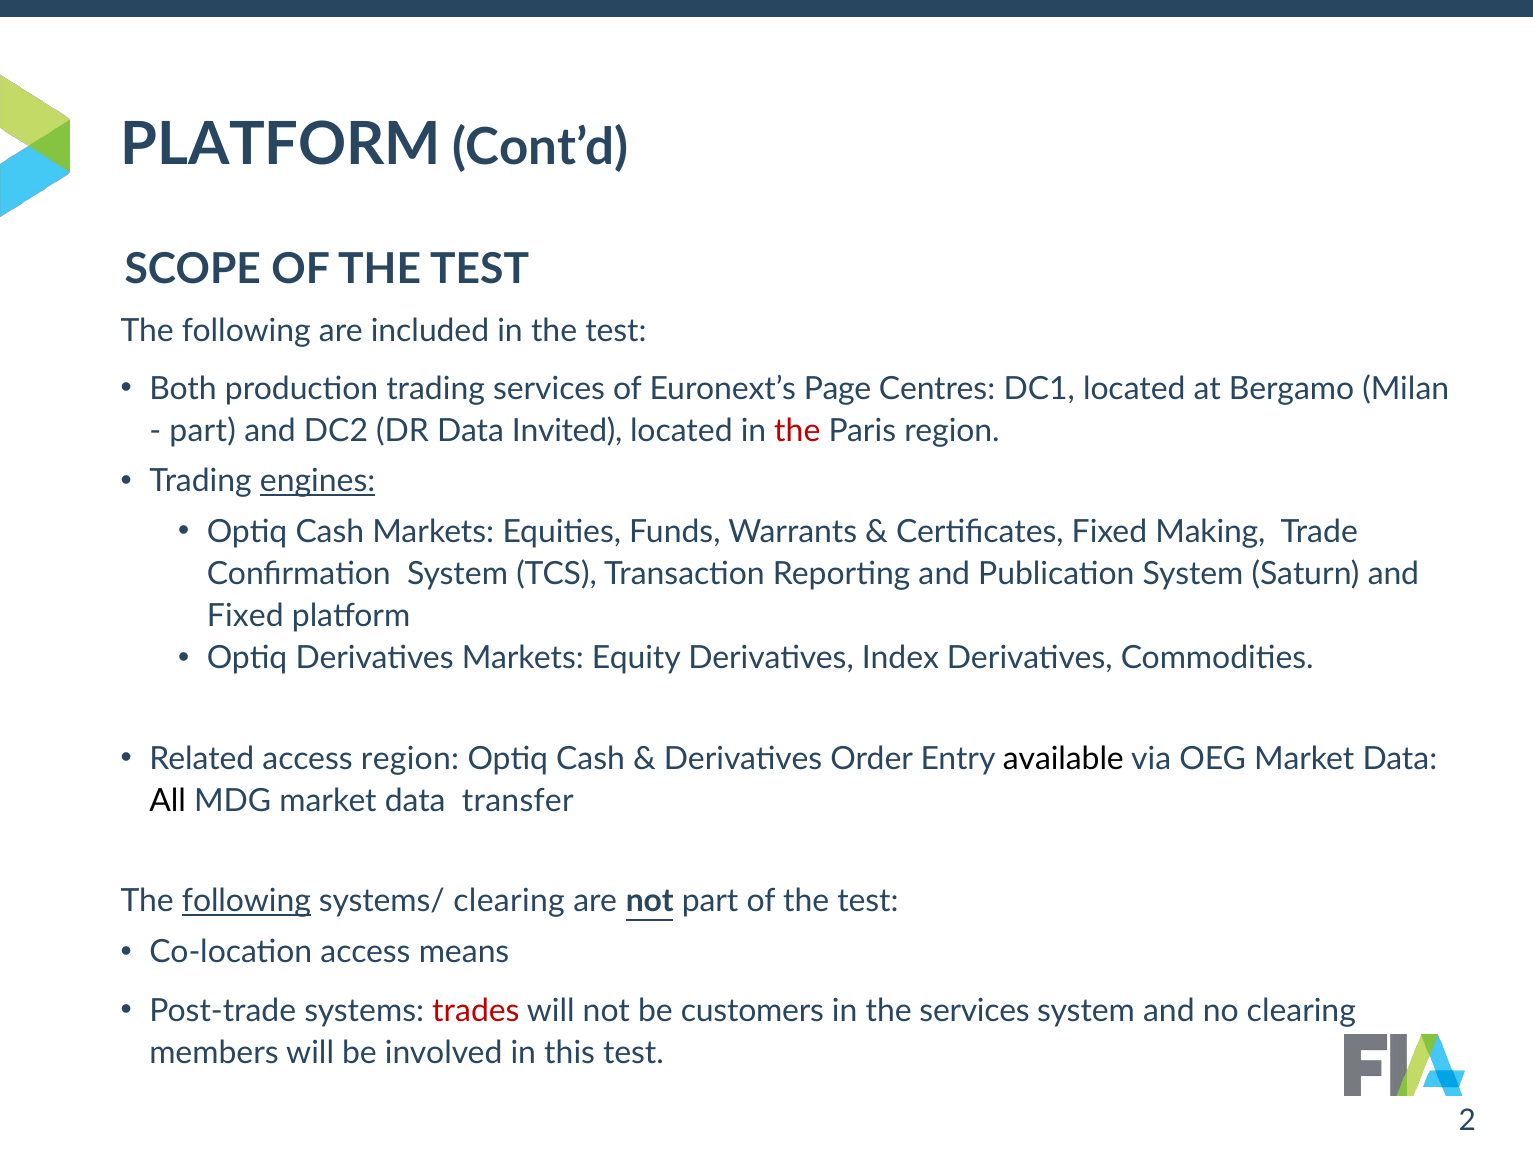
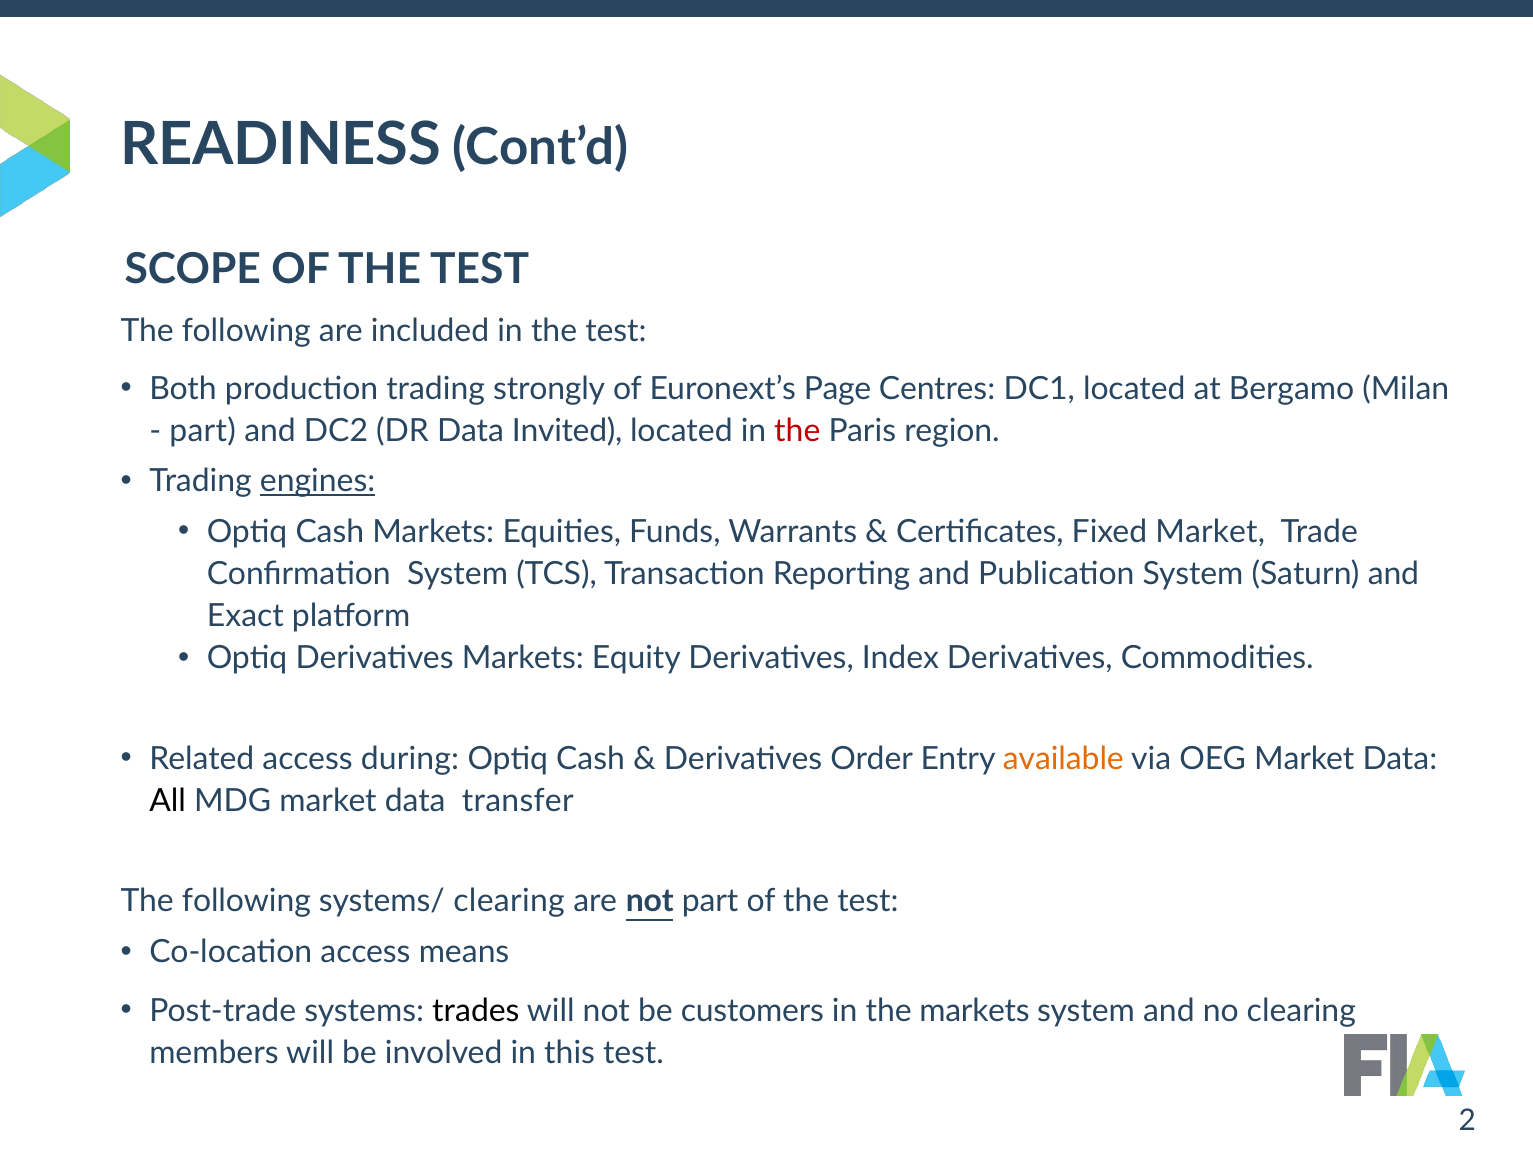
PLATFORM: PLATFORM -> READINESS (281, 145)
trading services: services -> strongly (549, 389)
Fixed Making: Making -> Market (1210, 532)
Fixed: Fixed -> Exact (245, 616)
access region: region -> during (410, 759)
available colour: black -> orange (1063, 759)
following underline: present -> none (246, 902)
trades colour: red -> black (476, 1011)
the services: services -> markets (975, 1011)
